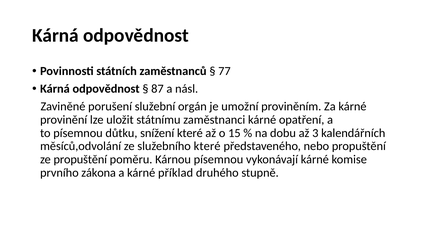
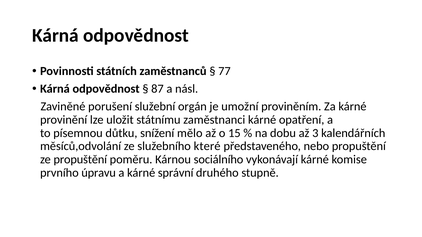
snížení které: které -> mělo (190, 133)
Kárnou písemnou: písemnou -> sociálního (219, 160)
zákona: zákona -> úpravu (99, 173)
příklad: příklad -> správní (176, 173)
